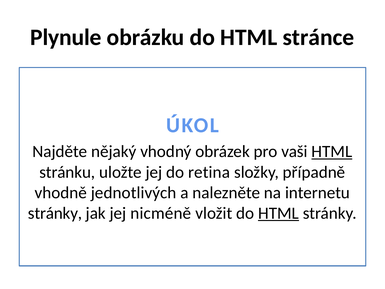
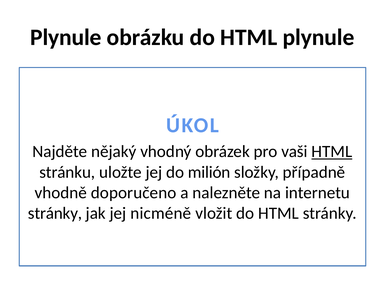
HTML stránce: stránce -> plynule (318, 37)
retina: retina -> milión (209, 172)
jednotlivých: jednotlivých -> doporučeno (134, 193)
HTML underline: present -> none (279, 213)
